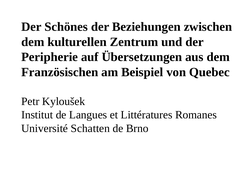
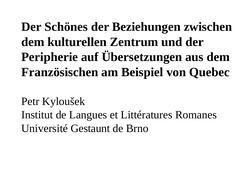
Schatten: Schatten -> Gestaunt (90, 128)
